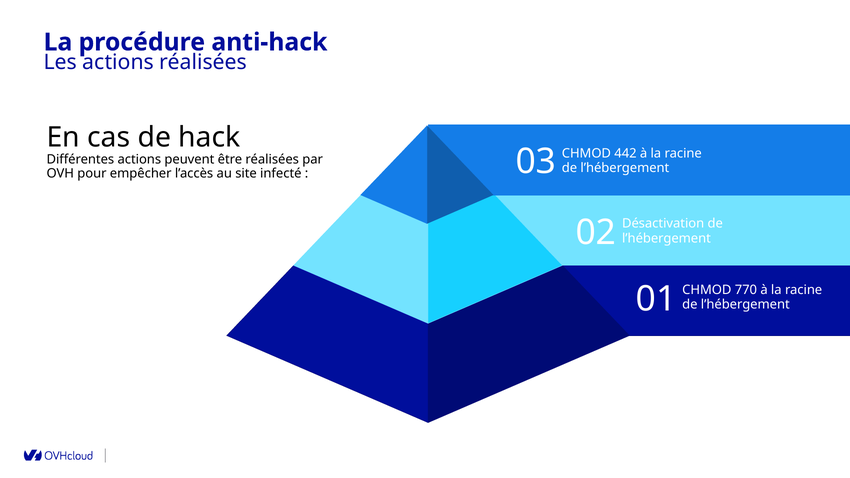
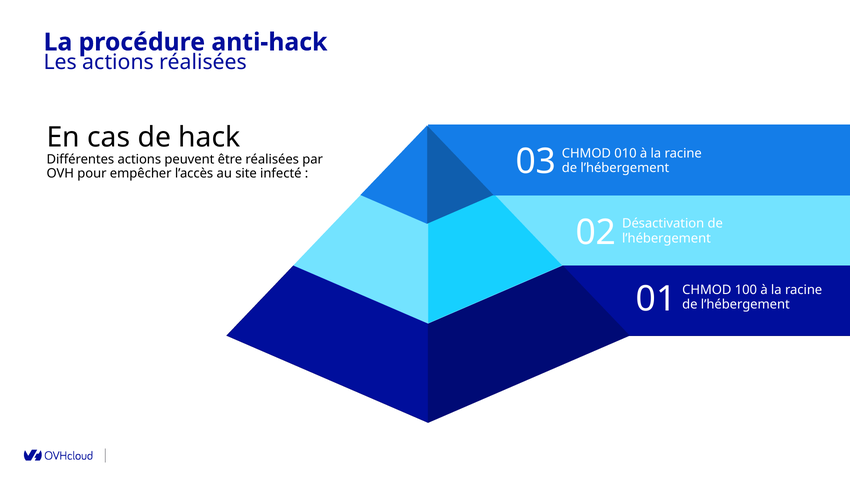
442: 442 -> 010 (625, 153)
770: 770 -> 100 (746, 290)
